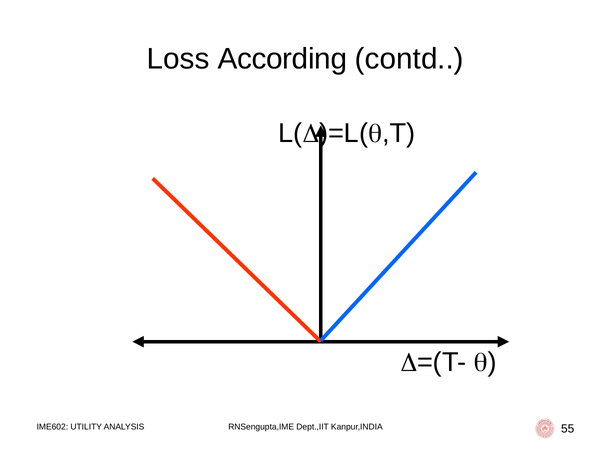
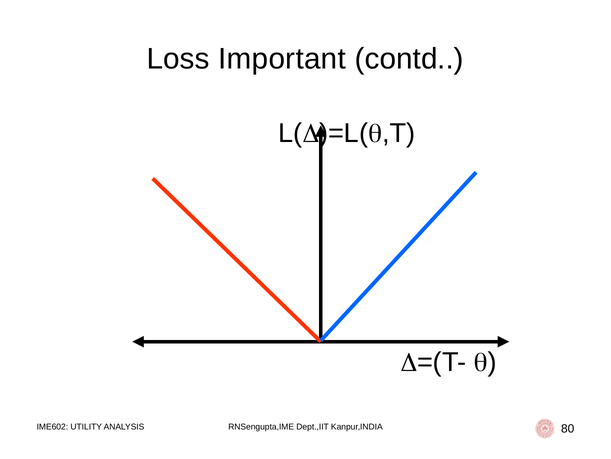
According: According -> Important (282, 59)
55: 55 -> 80 (568, 428)
